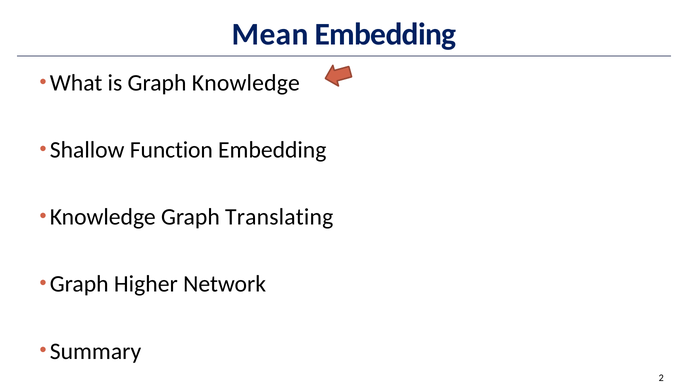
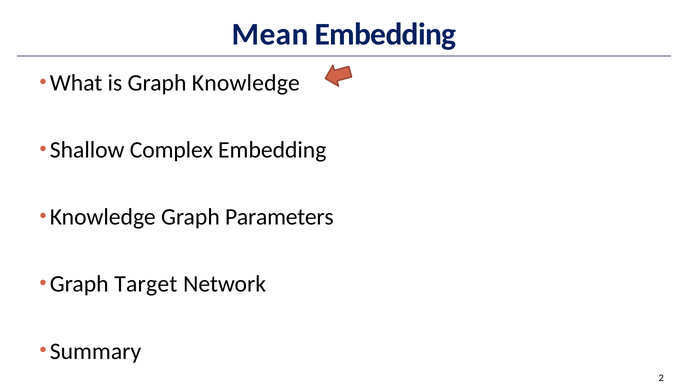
Function: Function -> Complex (171, 150)
Translating: Translating -> Parameters (279, 217)
Higher: Higher -> Target (146, 284)
